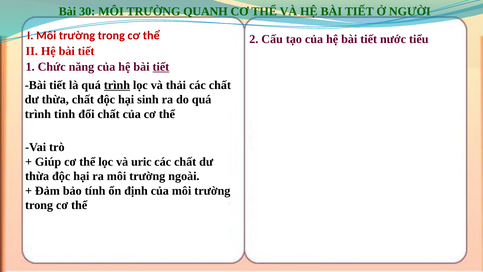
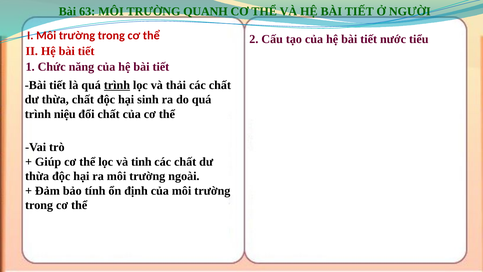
30: 30 -> 63 (87, 12)
tiết underline: present -> none (161, 67)
tinh: tinh -> niệu (65, 114)
uric: uric -> tinh (141, 162)
